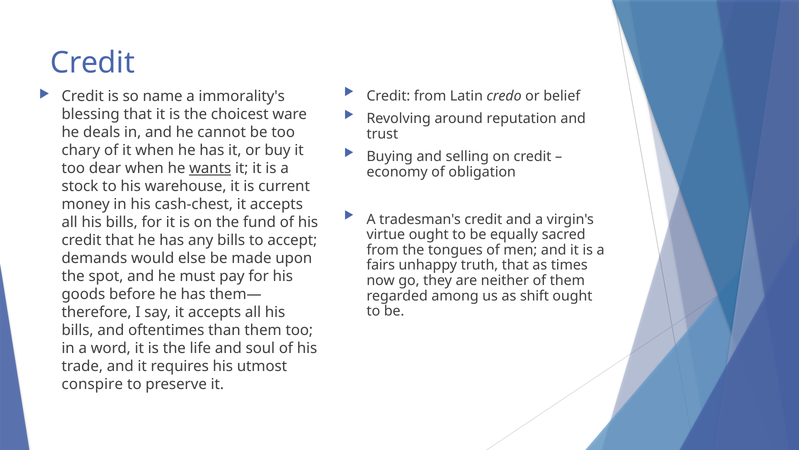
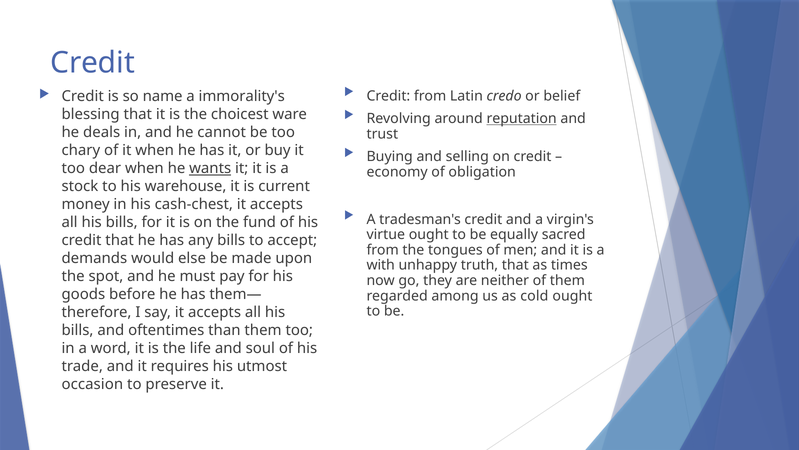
reputation underline: none -> present (522, 118)
fairs: fairs -> with (381, 265)
shift: shift -> cold (534, 295)
conspire: conspire -> occasion (92, 384)
